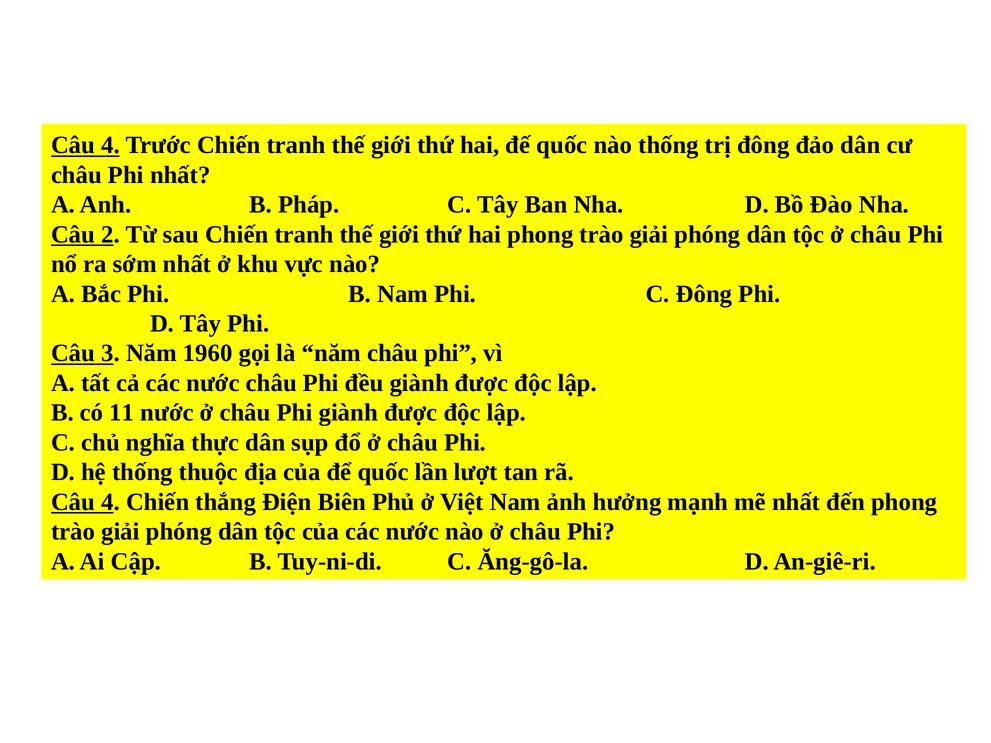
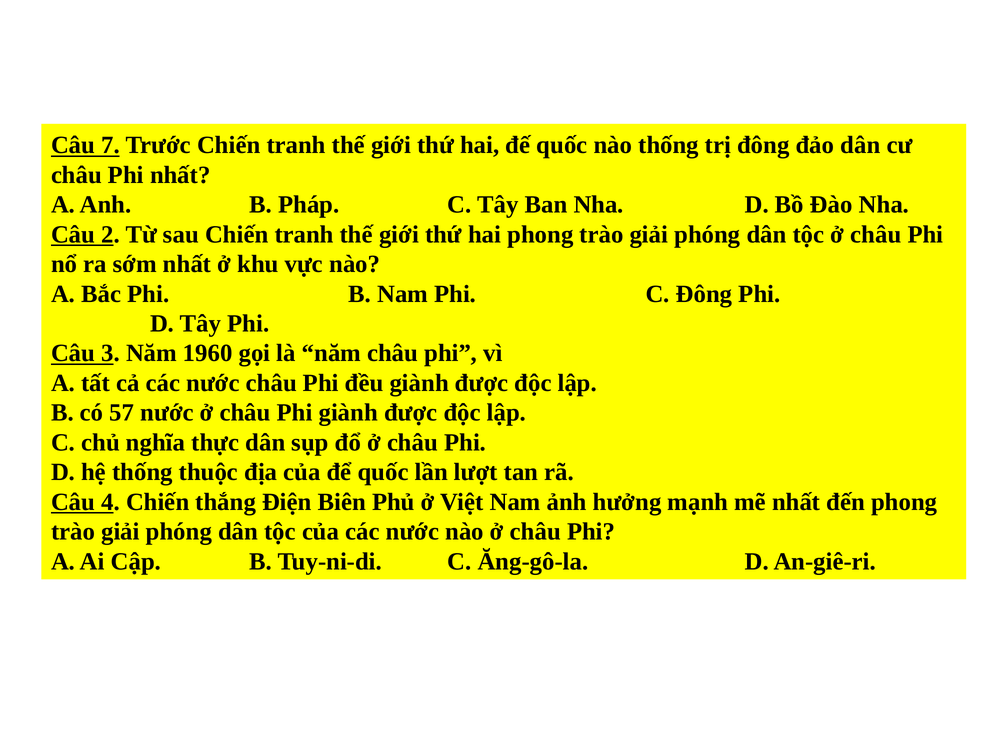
4: 4 -> 7 (111, 145)
11: 11 -> 57 (122, 413)
